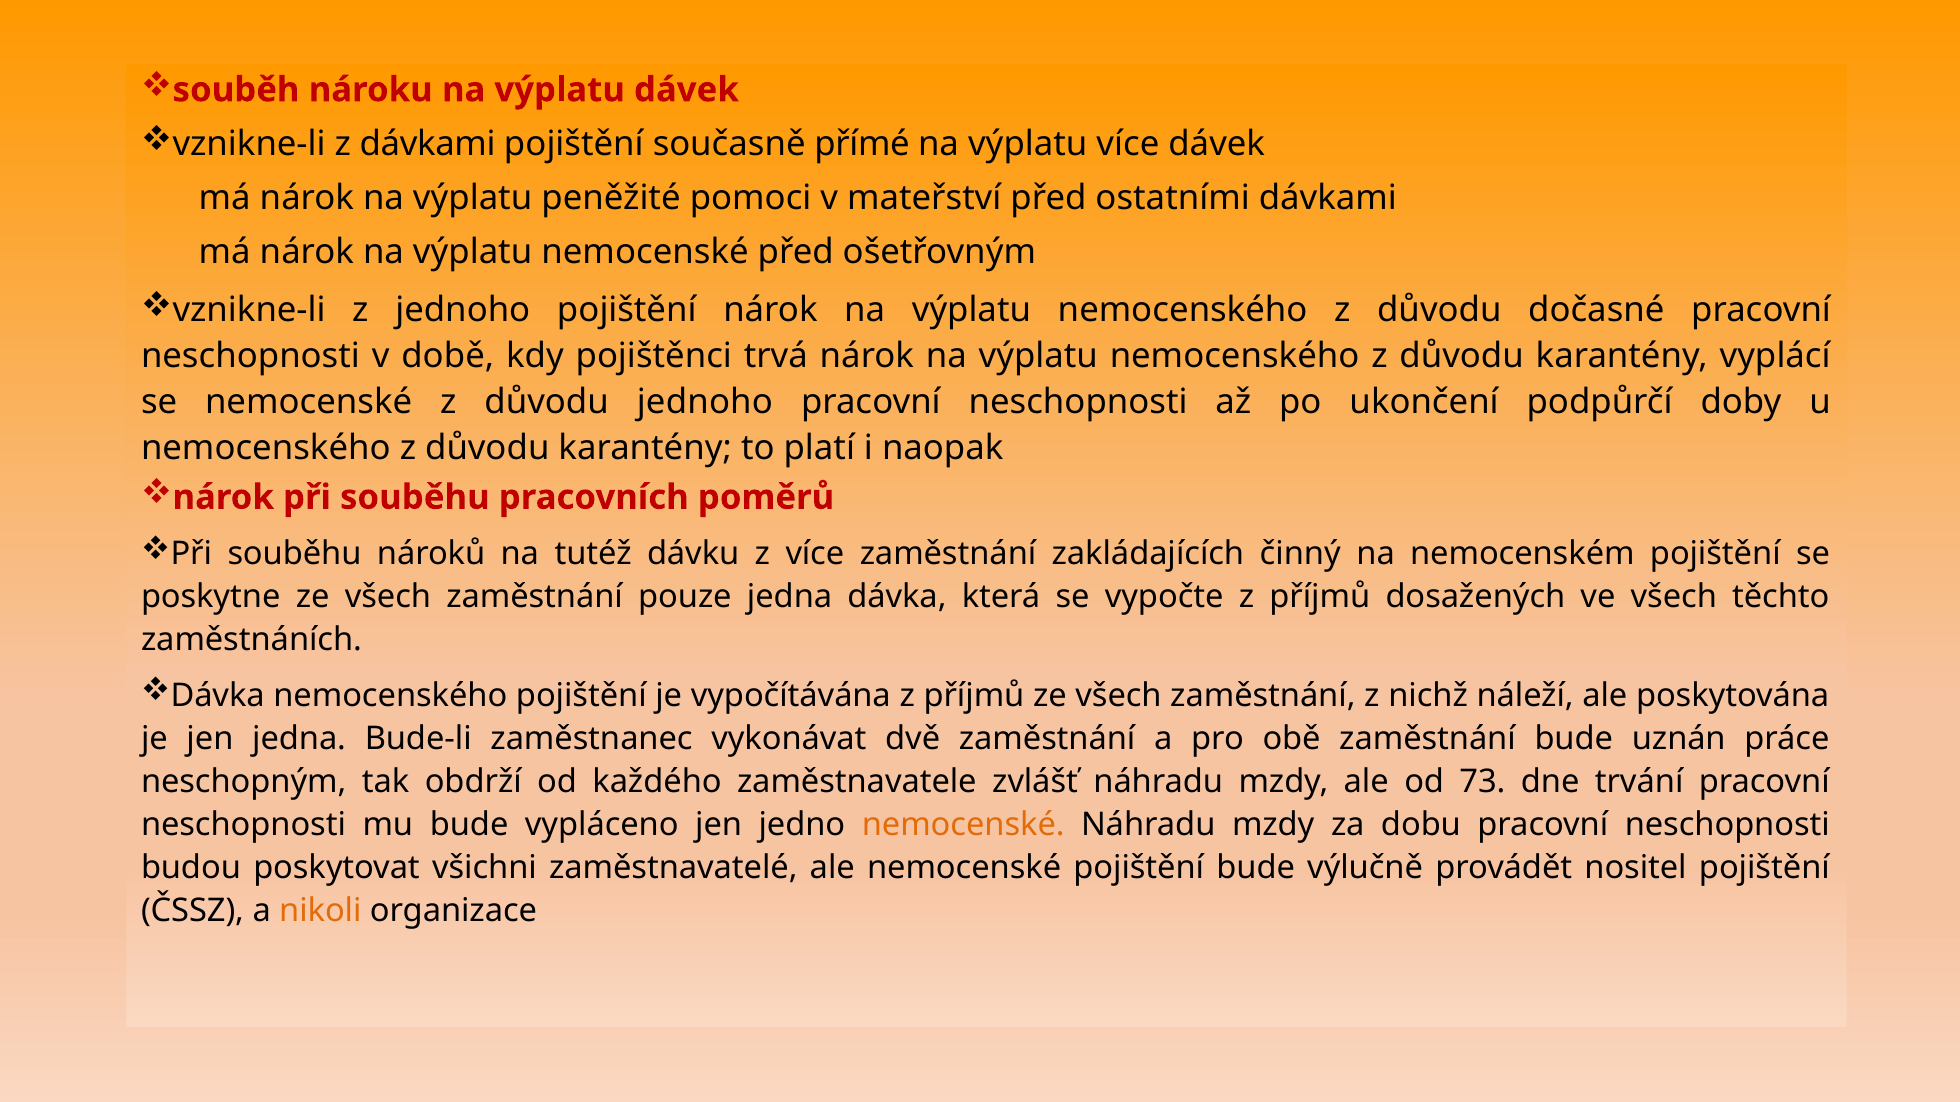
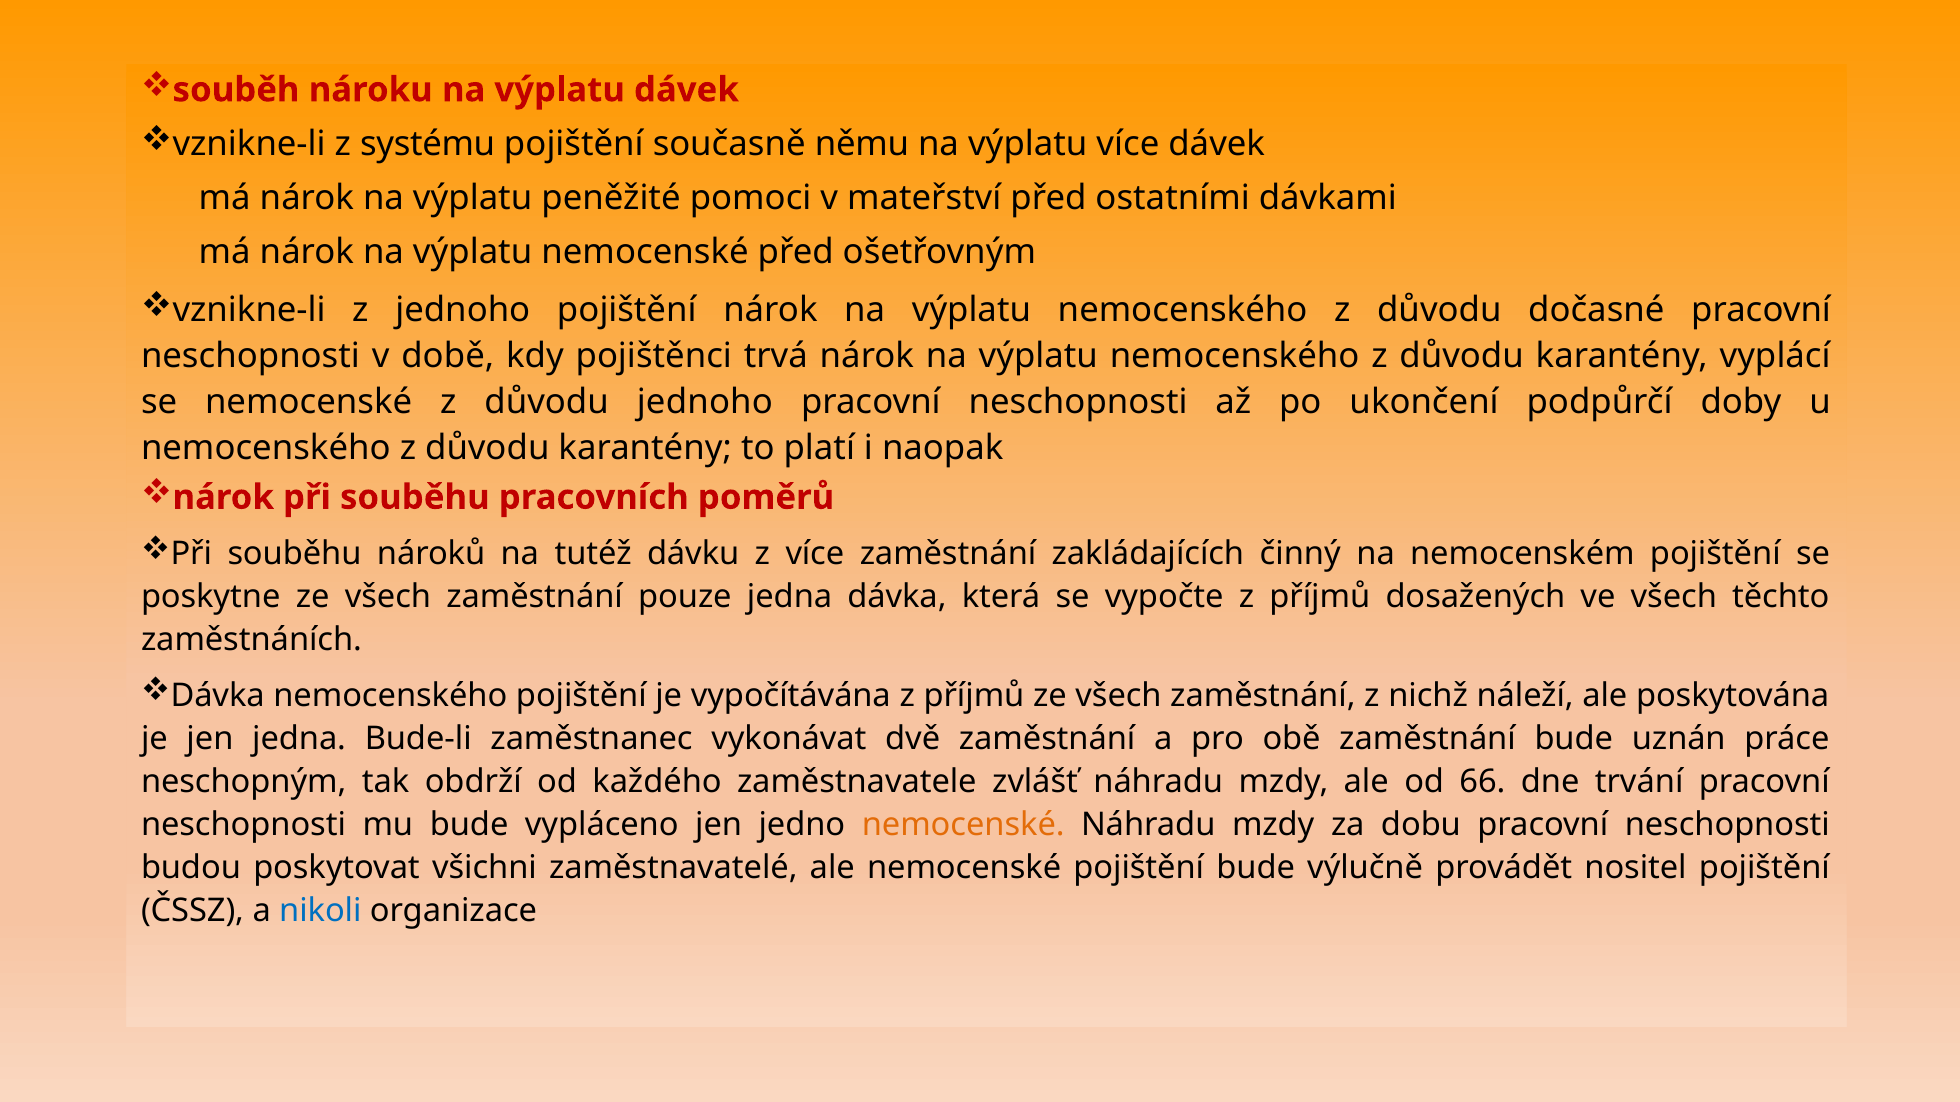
z dávkami: dávkami -> systému (428, 144)
přímé: přímé -> němu (862, 144)
73: 73 -> 66 (1482, 782)
nikoli colour: orange -> blue (320, 911)
